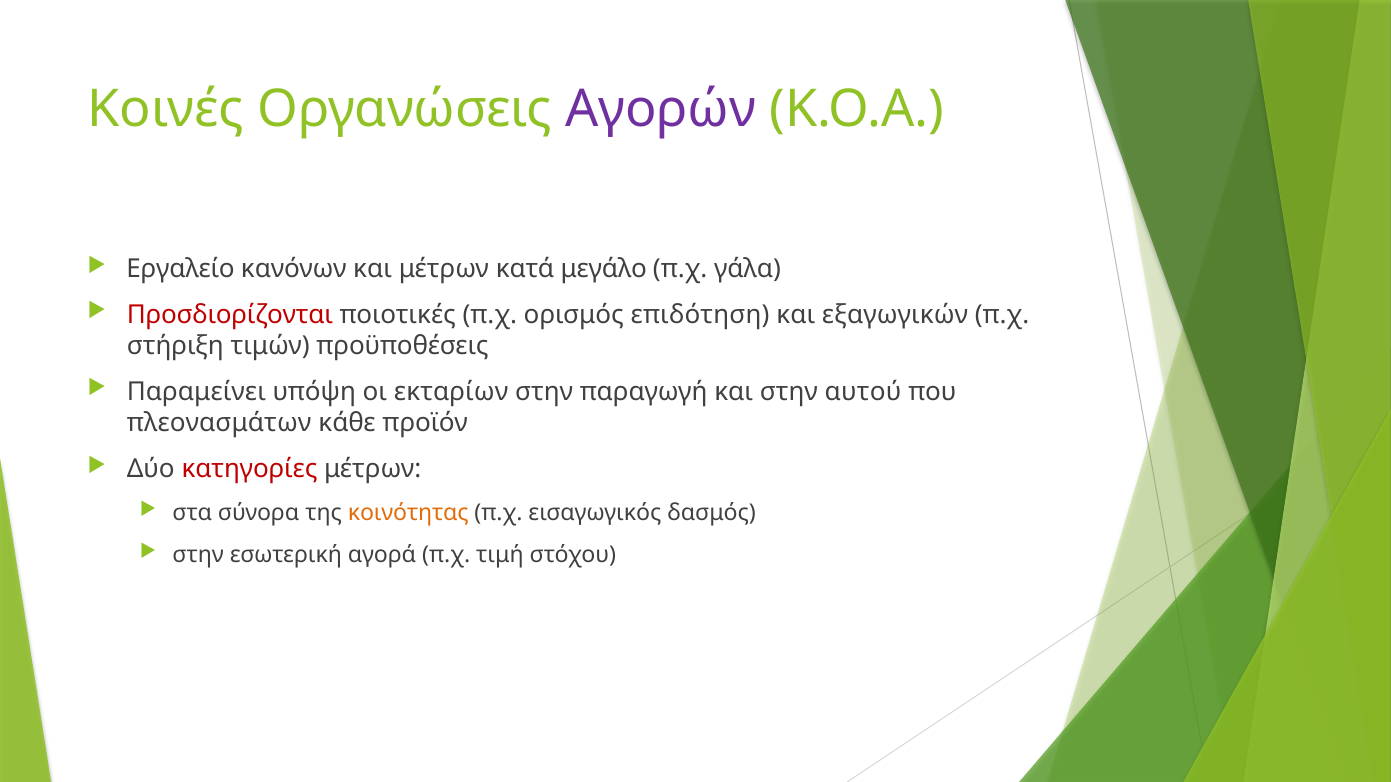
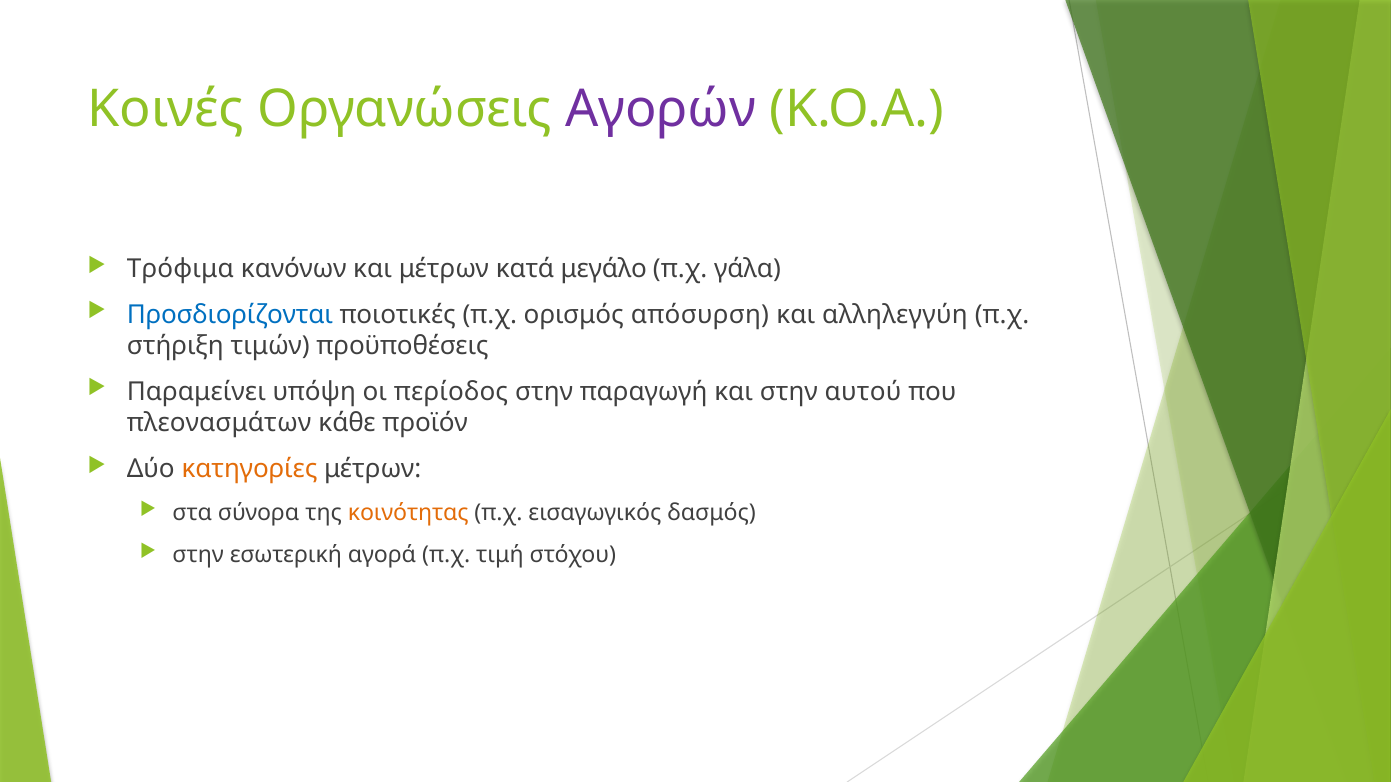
Εργαλείο: Εργαλείο -> Τρόφιμα (180, 269)
Προσδιορίζονται colour: red -> blue (230, 315)
επιδότηση: επιδότηση -> απόσυρση (700, 315)
εξαγωγικών: εξαγωγικών -> αλληλεγγύη (895, 315)
εκταρίων: εκταρίων -> περίοδος (451, 392)
κατηγορίες colour: red -> orange (249, 469)
